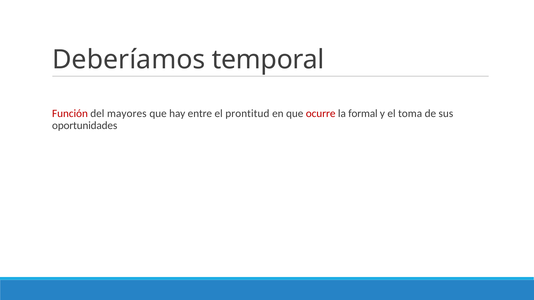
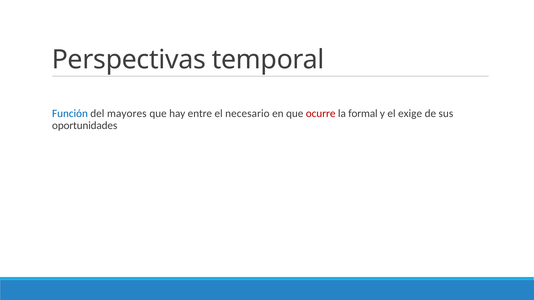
Deberíamos: Deberíamos -> Perspectivas (129, 60)
Función colour: red -> blue (70, 114)
prontitud: prontitud -> necesario (247, 114)
toma: toma -> exige (410, 114)
